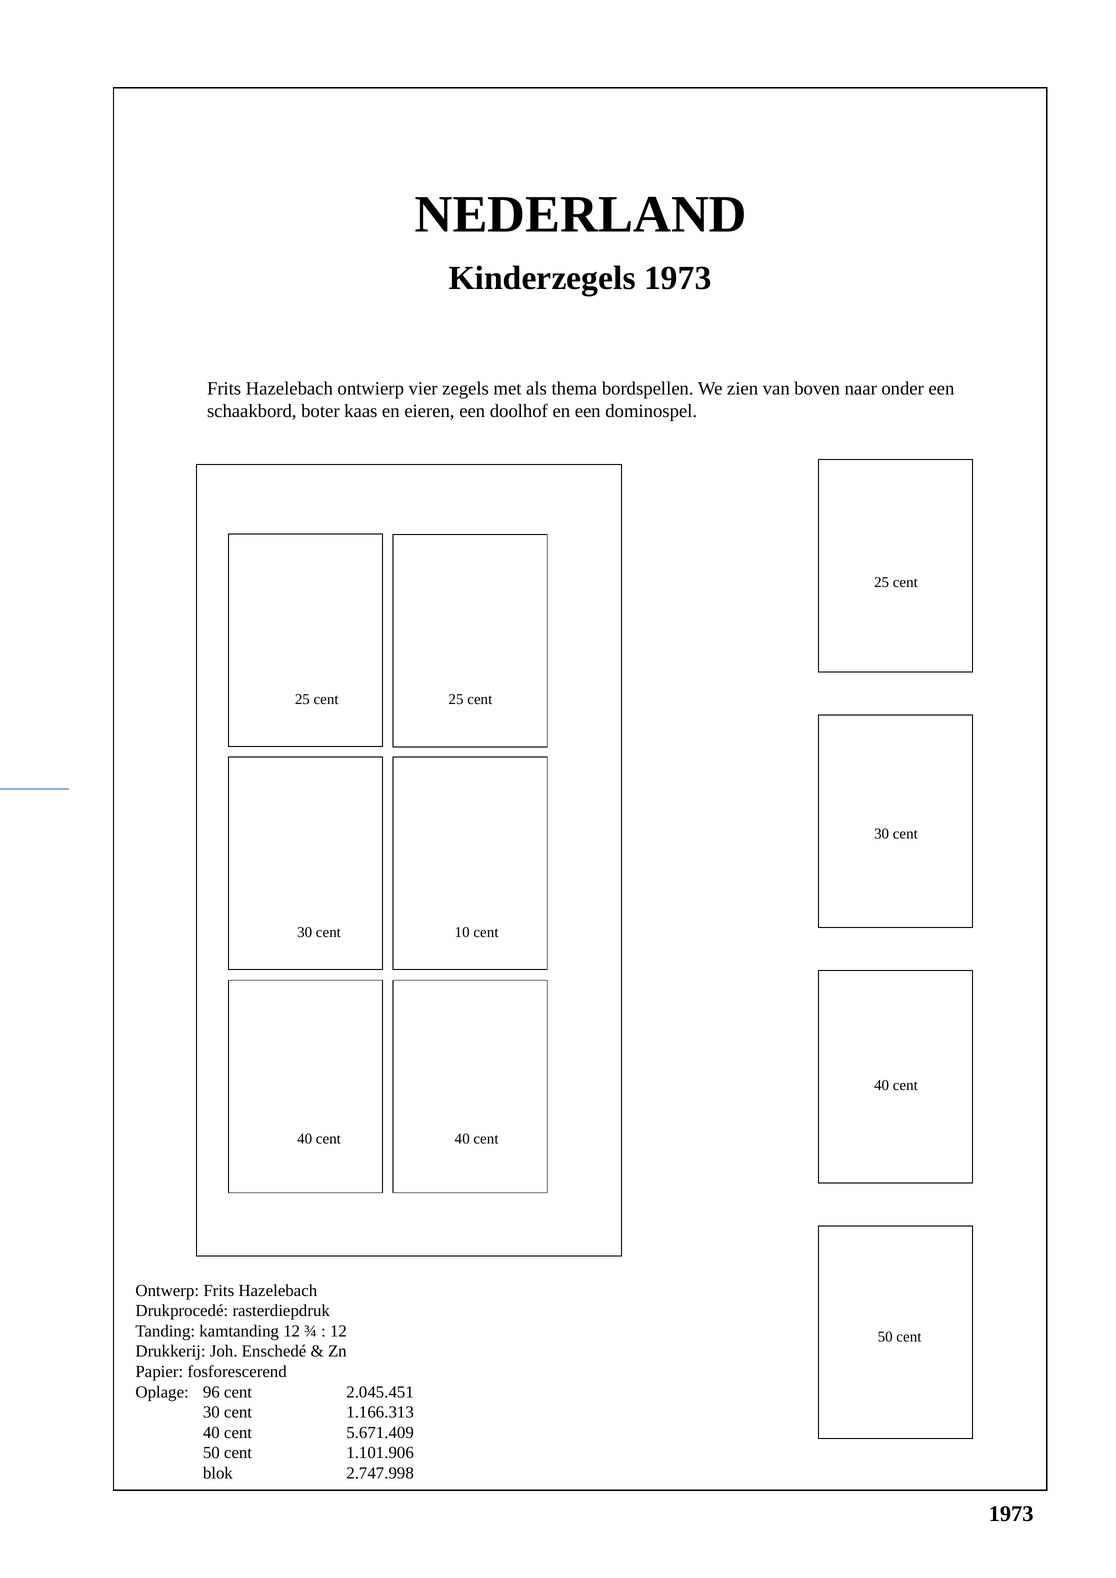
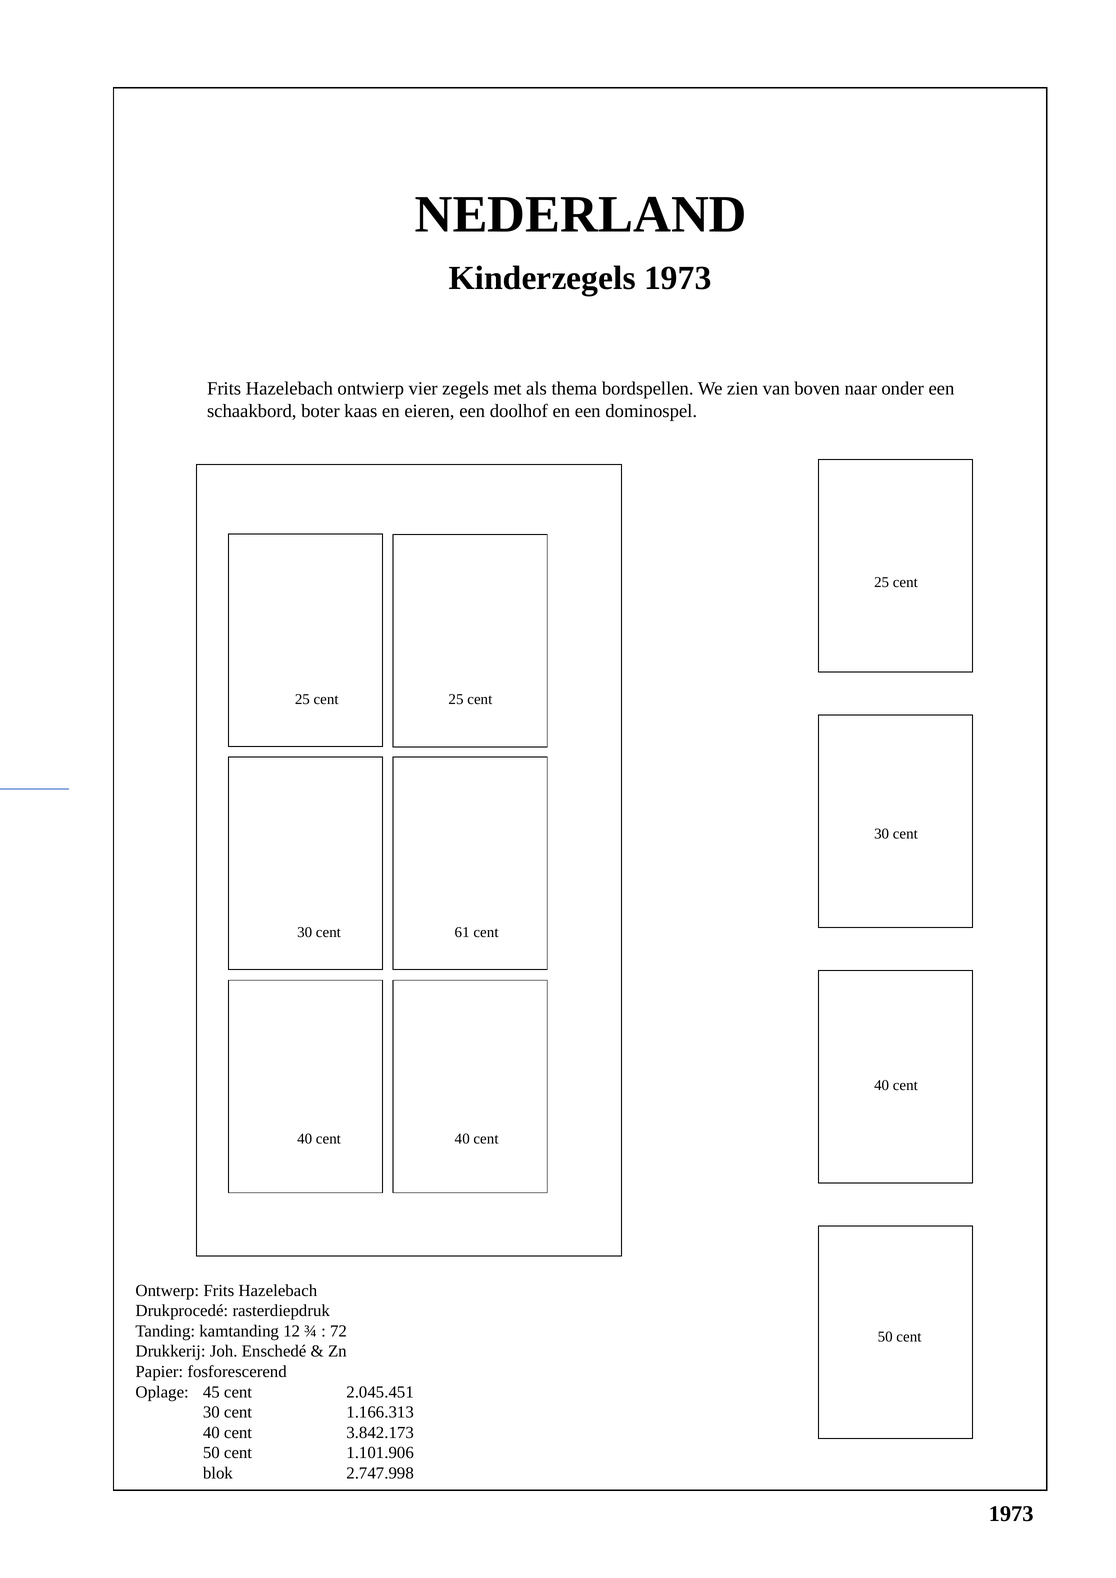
10: 10 -> 61 (462, 933)
12: 12 -> 72 (339, 1331)
96: 96 -> 45 (211, 1392)
5.671.409: 5.671.409 -> 3.842.173 (380, 1433)
